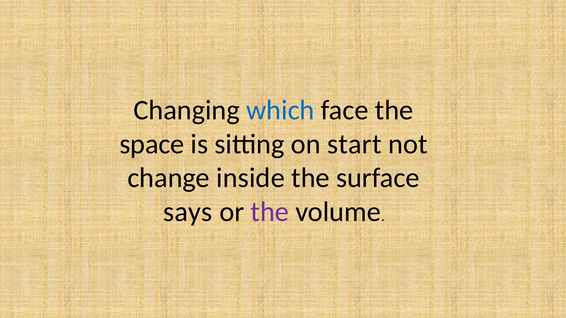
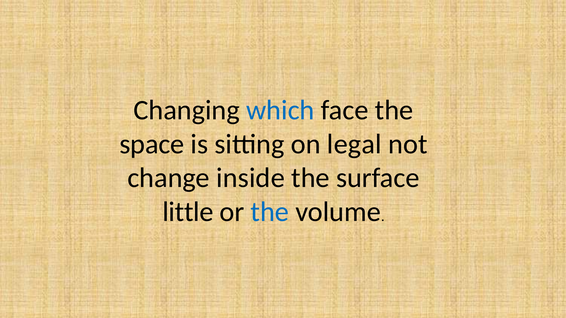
start: start -> legal (354, 144)
says: says -> little (188, 212)
the colour: purple -> blue (270, 212)
